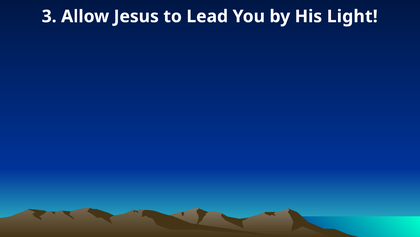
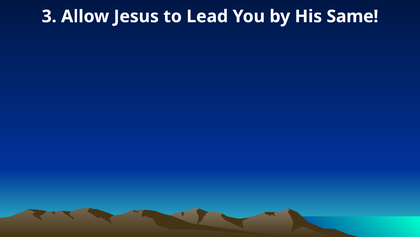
Light: Light -> Same (352, 16)
